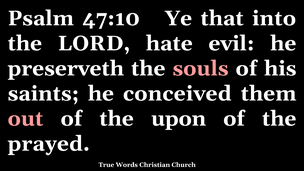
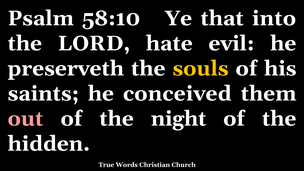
47:10: 47:10 -> 58:10 (111, 18)
souls colour: pink -> yellow (200, 69)
upon: upon -> night (179, 119)
prayed: prayed -> hidden (49, 144)
